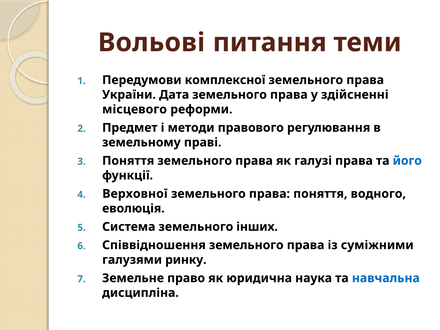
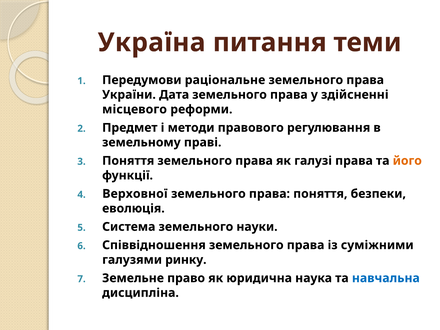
Вольові: Вольові -> Україна (152, 43)
комплексної: комплексної -> раціональне (225, 80)
його colour: blue -> orange (407, 161)
водного: водного -> безпеки (378, 194)
інших: інших -> науки (257, 227)
